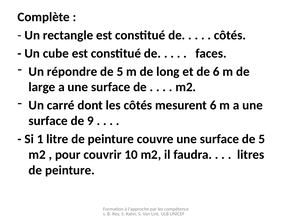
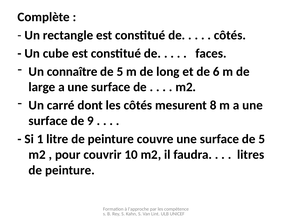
répondre: répondre -> connaître (72, 72)
mesurent 6: 6 -> 8 (213, 106)
